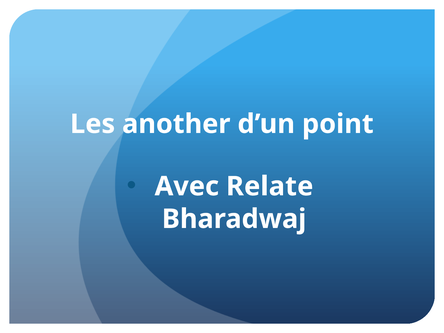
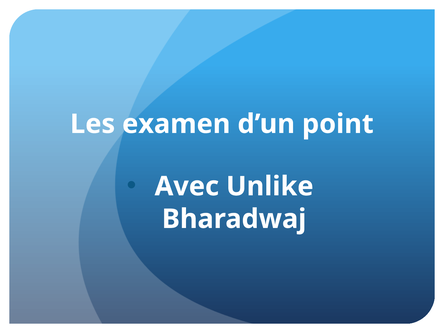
another: another -> examen (176, 124)
Relate: Relate -> Unlike (270, 186)
